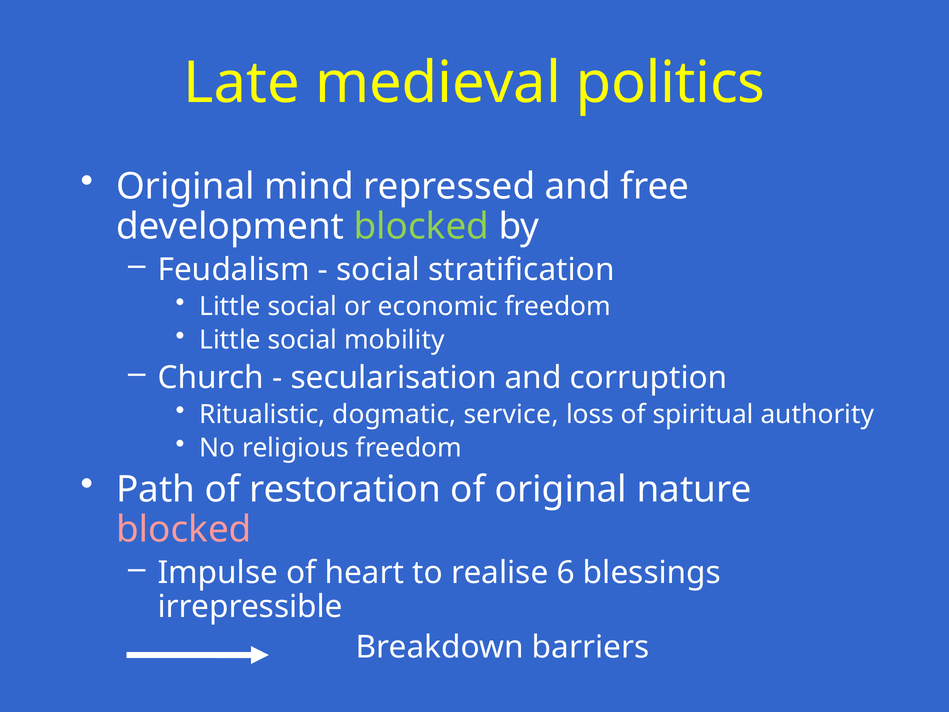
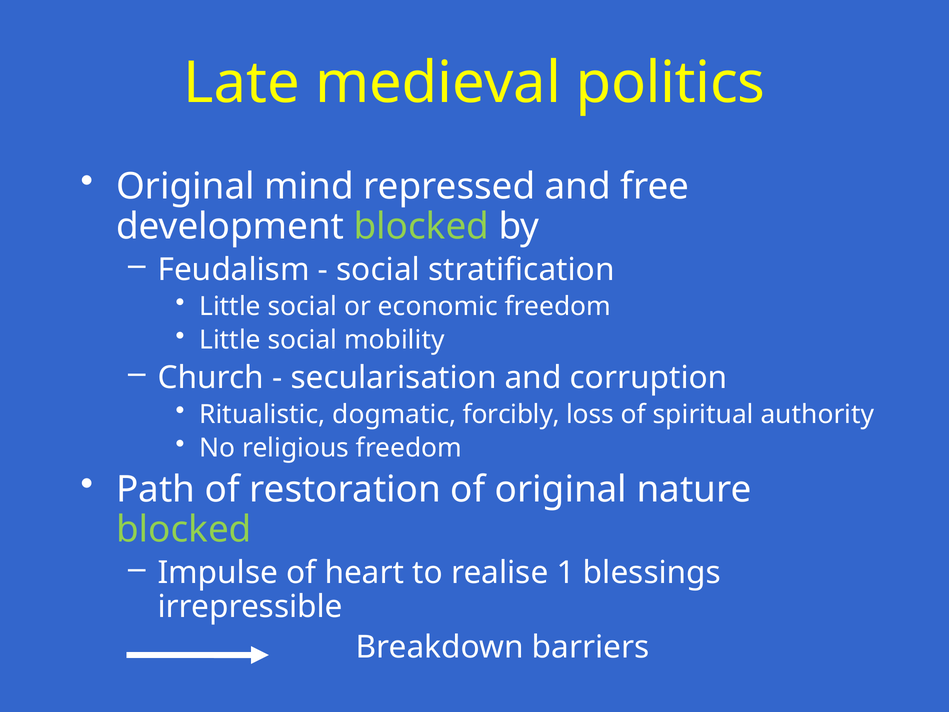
service: service -> forcibly (511, 414)
blocked colour: pink -> light green (184, 529)
6: 6 -> 1 (566, 573)
